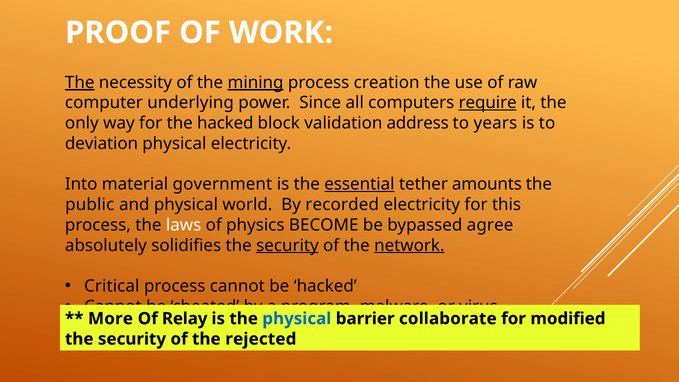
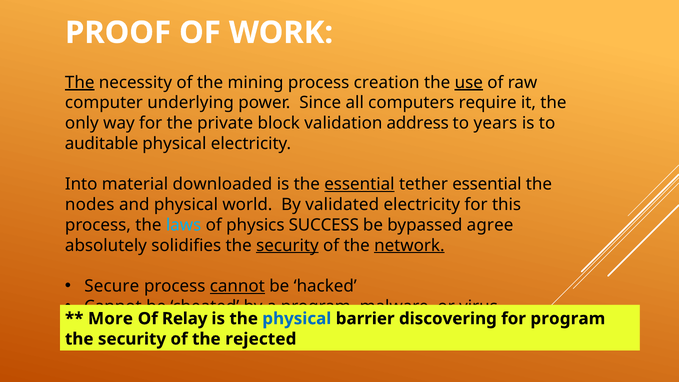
mining underline: present -> none (256, 82)
use underline: none -> present (469, 82)
require underline: present -> none (488, 103)
the hacked: hacked -> private (225, 123)
deviation: deviation -> auditable (102, 144)
government: government -> downloaded (222, 184)
tether amounts: amounts -> essential (487, 184)
public: public -> nodes (90, 205)
recorded: recorded -> validated (342, 205)
laws colour: white -> light blue (184, 225)
BECOME: BECOME -> SUCCESS (324, 225)
Critical: Critical -> Secure (112, 286)
cannot underline: none -> present (237, 286)
collaborate: collaborate -> discovering (448, 319)
for modified: modified -> program (568, 319)
